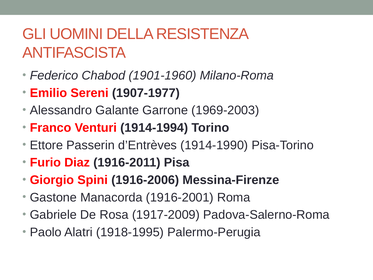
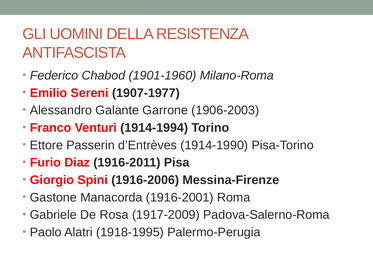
1969-2003: 1969-2003 -> 1906-2003 (225, 110)
